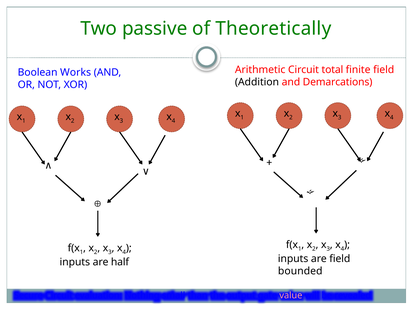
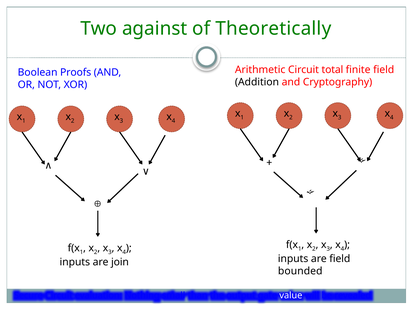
passive: passive -> against (155, 29)
Works: Works -> Proofs (76, 72)
Demarcations: Demarcations -> Cryptography (338, 82)
half: half -> join (120, 262)
value colour: pink -> white (291, 295)
